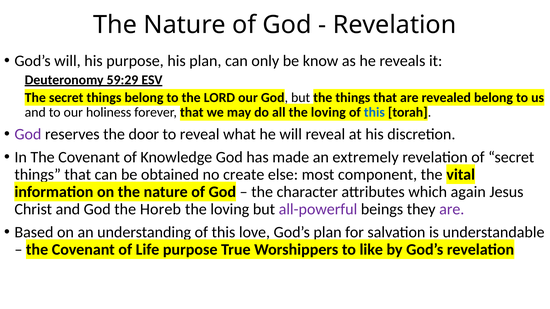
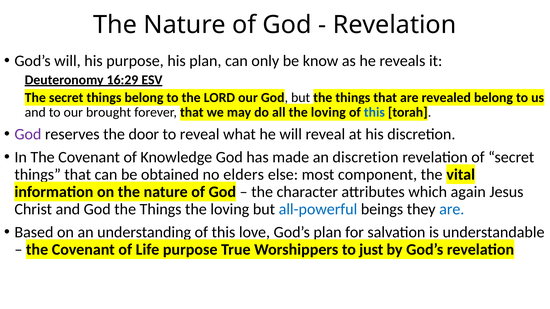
59:29: 59:29 -> 16:29 (122, 80)
holiness: holiness -> brought (109, 112)
an extremely: extremely -> discretion (366, 157)
create: create -> elders (244, 175)
God the Horeb: Horeb -> Things (161, 209)
all-powerful colour: purple -> blue (318, 209)
are colour: purple -> blue (452, 209)
like: like -> just (371, 250)
